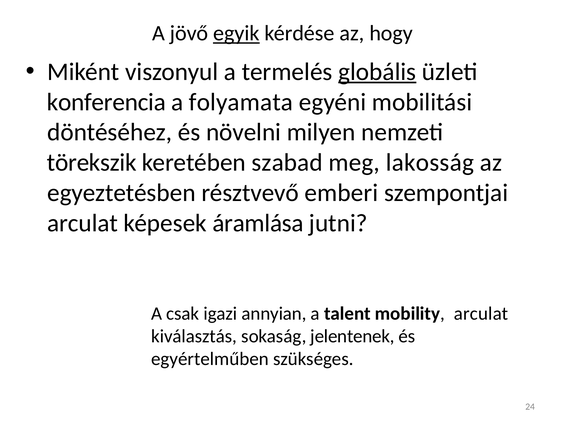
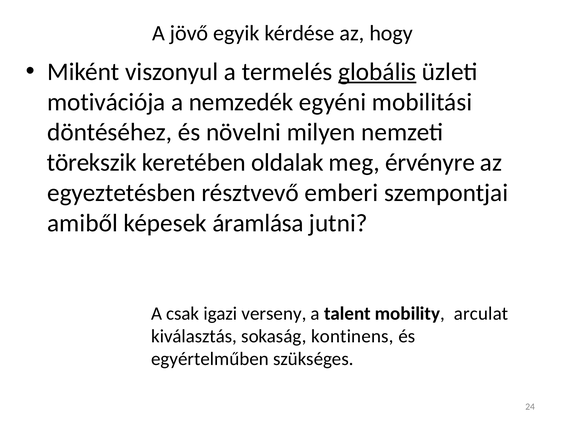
egyik underline: present -> none (236, 33)
konferencia: konferencia -> motivációja (106, 102)
folyamata: folyamata -> nemzedék (241, 102)
szabad: szabad -> oldalak (287, 163)
lakosság: lakosság -> érvényre (430, 163)
arculat: arculat -> amiből (83, 224)
annyian: annyian -> verseny (274, 314)
jelentenek: jelentenek -> kontinens (352, 337)
